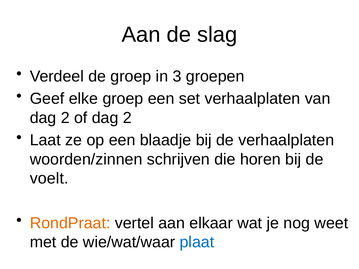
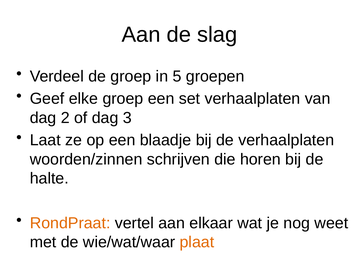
3: 3 -> 5 (177, 76)
of dag 2: 2 -> 3 (127, 118)
voelt: voelt -> halte (49, 179)
plaat colour: blue -> orange (197, 242)
